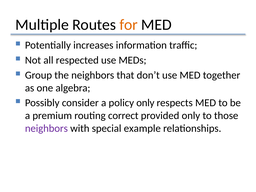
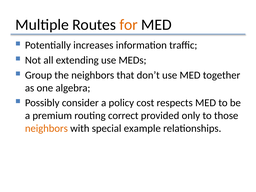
respected: respected -> extending (77, 60)
policy only: only -> cost (145, 103)
neighbors colour: purple -> orange (46, 128)
